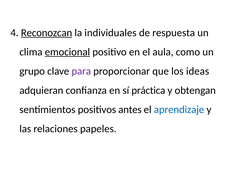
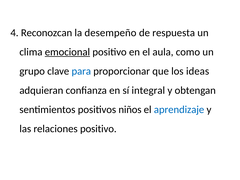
Reconozcan underline: present -> none (47, 33)
individuales: individuales -> desempeño (110, 33)
para colour: purple -> blue (81, 71)
práctica: práctica -> integral (148, 90)
antes: antes -> niños (130, 110)
relaciones papeles: papeles -> positivo (98, 129)
